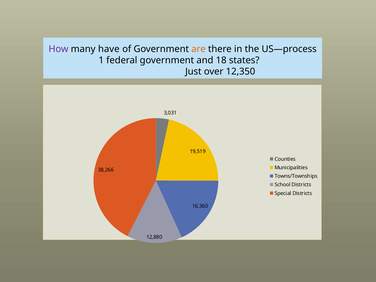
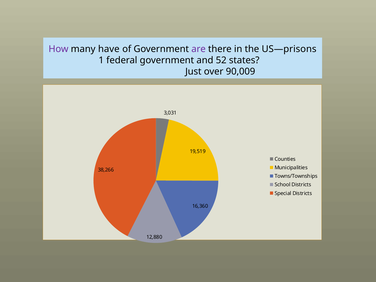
are colour: orange -> purple (199, 49)
US—process: US—process -> US—prisons (289, 49)
18: 18 -> 52 (221, 60)
12,350: 12,350 -> 90,009 (241, 72)
